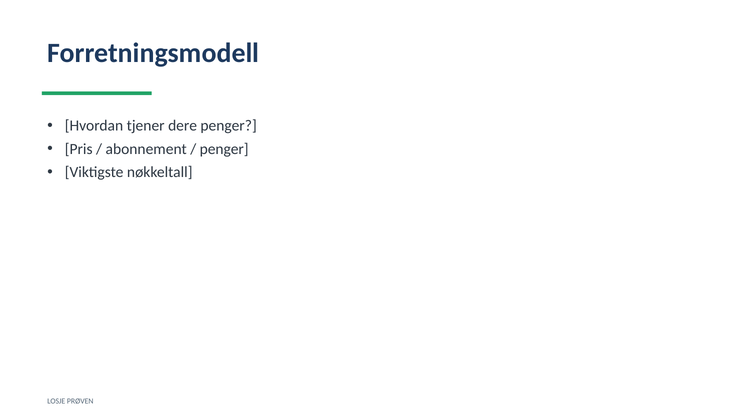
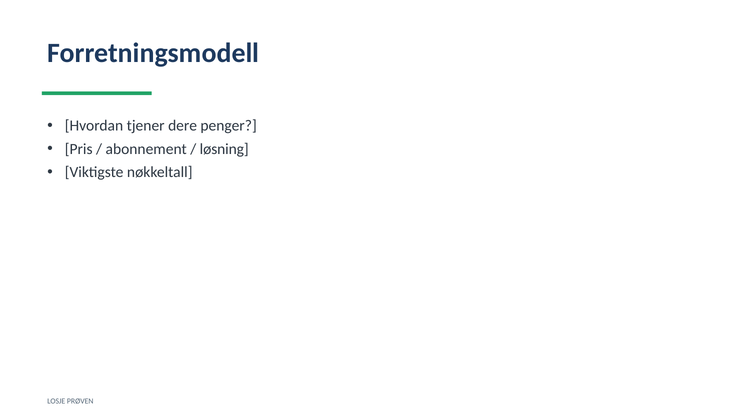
penger: penger -> løsning (224, 149)
